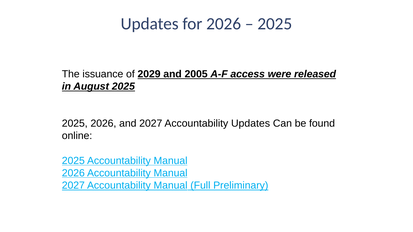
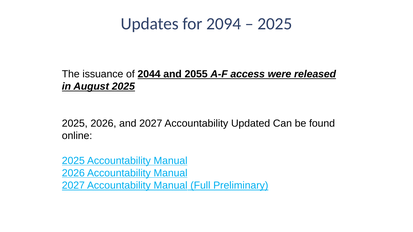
for 2026: 2026 -> 2094 (224, 24)
2029: 2029 -> 2044 (149, 74)
2005: 2005 -> 2055 (196, 74)
Accountability Updates: Updates -> Updated (251, 124)
